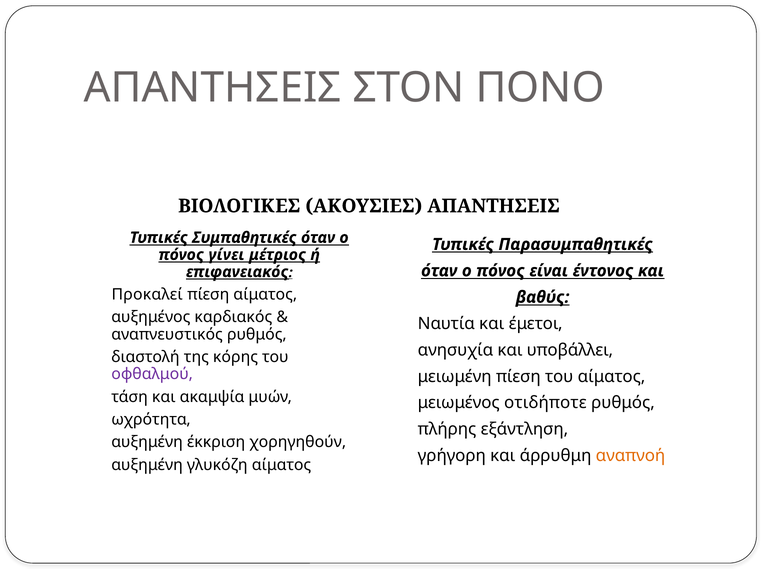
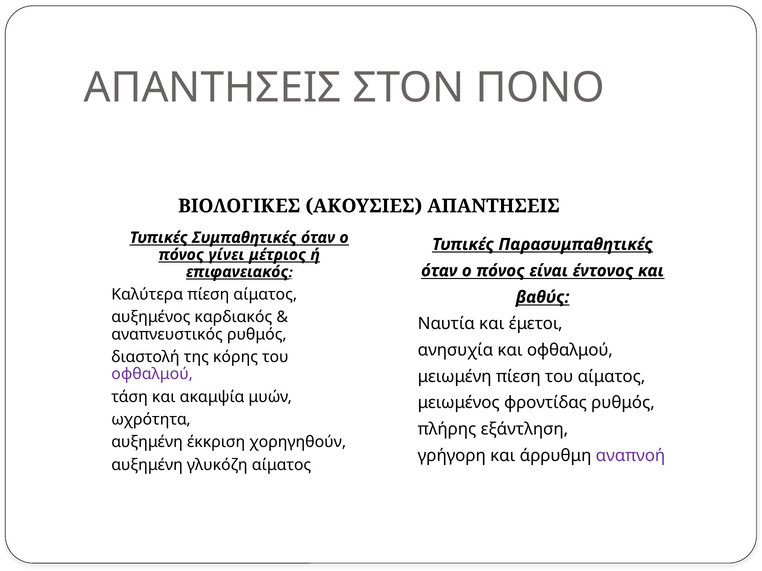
Προκαλεί: Προκαλεί -> Καλύτερα (147, 295)
και υποβάλλει: υποβάλλει -> οφθαλμού (570, 350)
οτιδήποτε: οτιδήποτε -> φροντίδας (546, 403)
αναπνοή colour: orange -> purple (630, 456)
